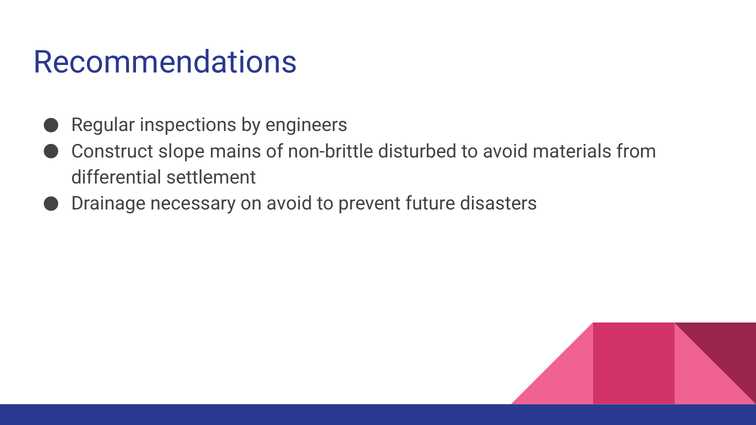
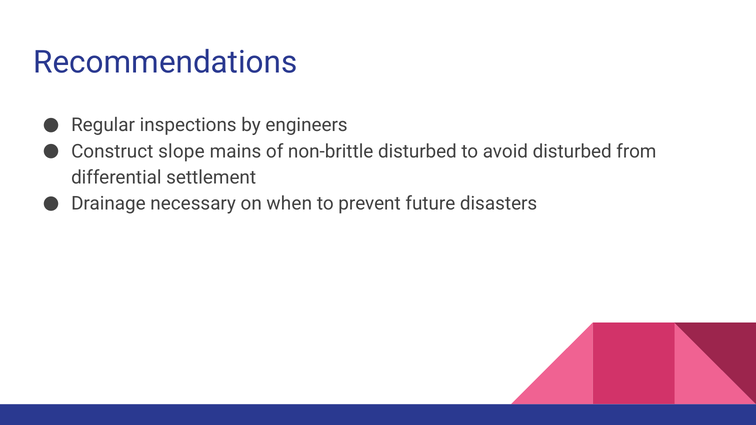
avoid materials: materials -> disturbed (572, 151)
on avoid: avoid -> when (289, 204)
